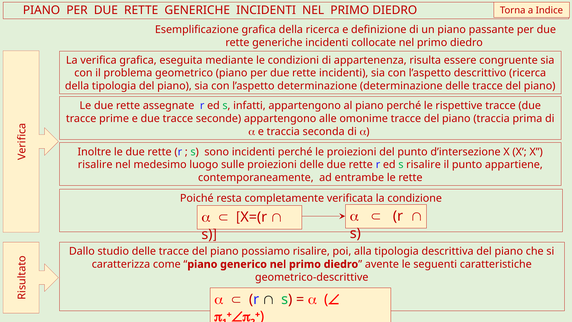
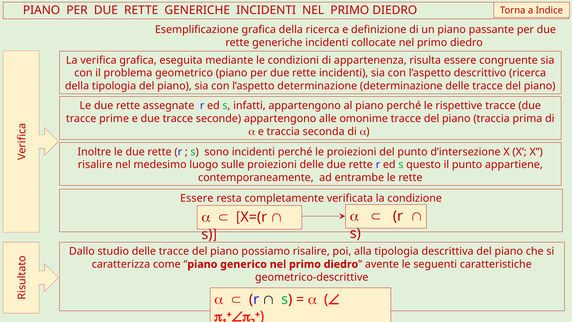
s risalire: risalire -> questo (424, 165)
Poiché: Poiché -> Essere (197, 198)
